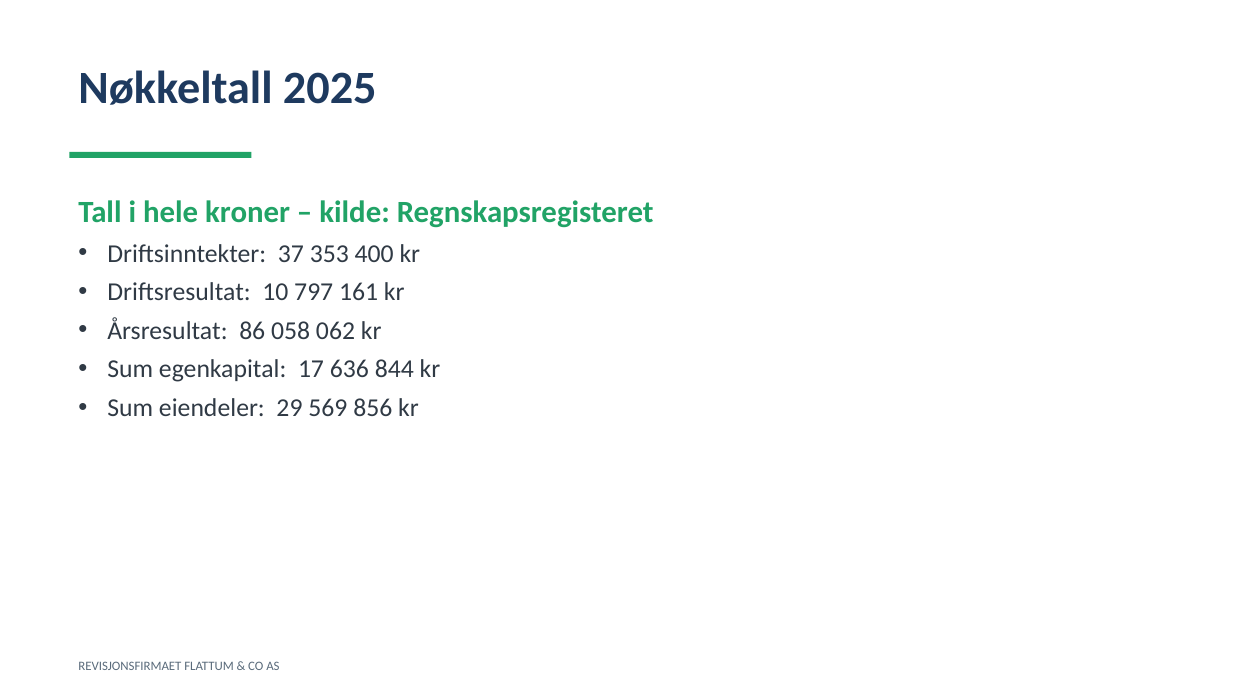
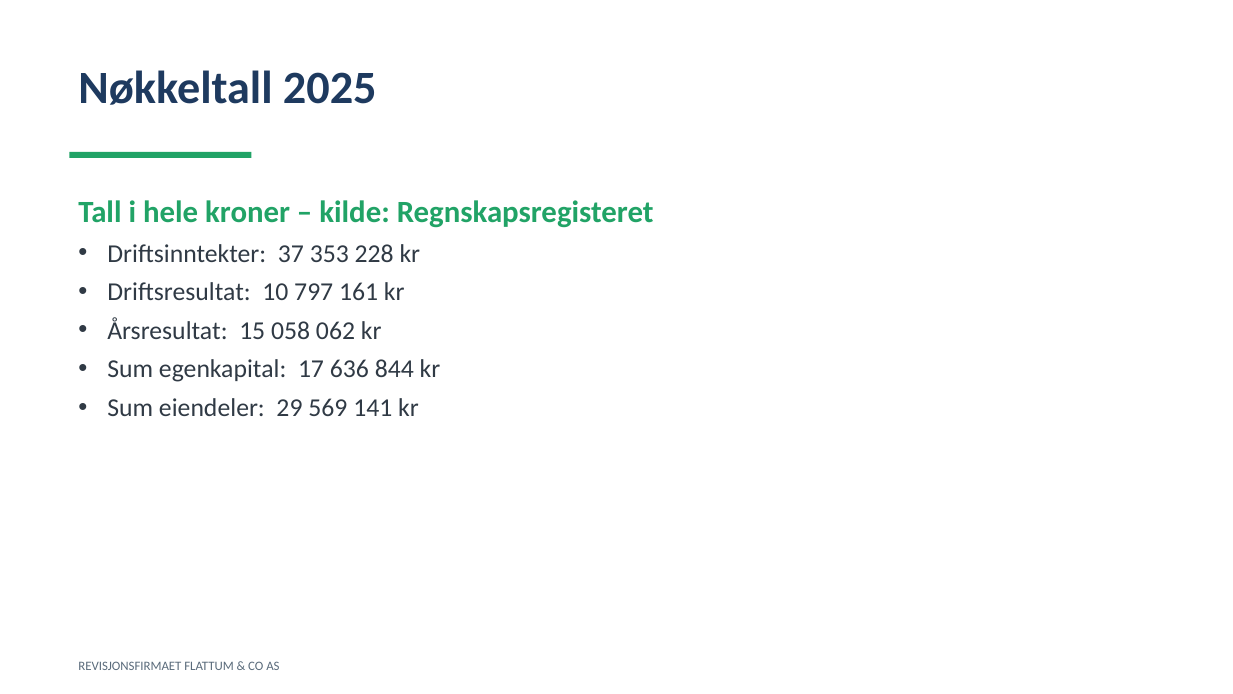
400: 400 -> 228 (374, 254)
86: 86 -> 15 (252, 331)
856: 856 -> 141 (373, 408)
